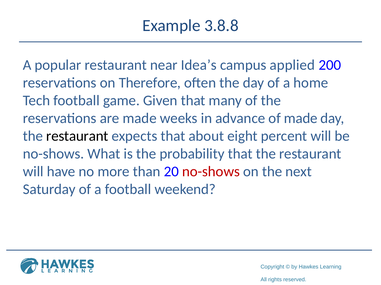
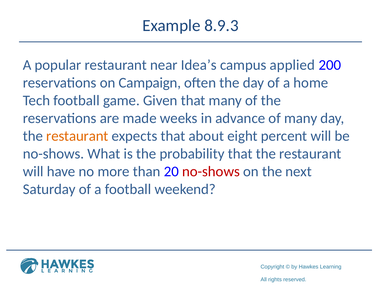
3.8.8: 3.8.8 -> 8.9.3 (221, 26)
Therefore: Therefore -> Campaign (150, 83)
of made: made -> many (301, 119)
restaurant colour: black -> orange (77, 136)
